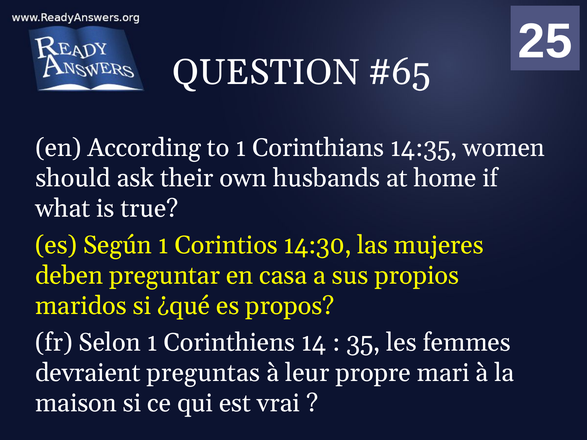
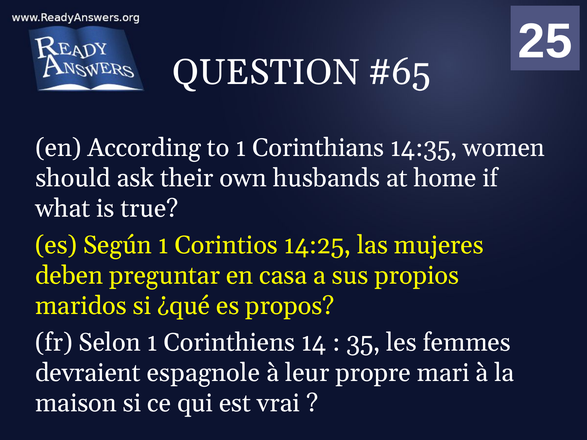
14:30: 14:30 -> 14:25 (317, 245)
preguntas: preguntas -> espagnole (203, 373)
